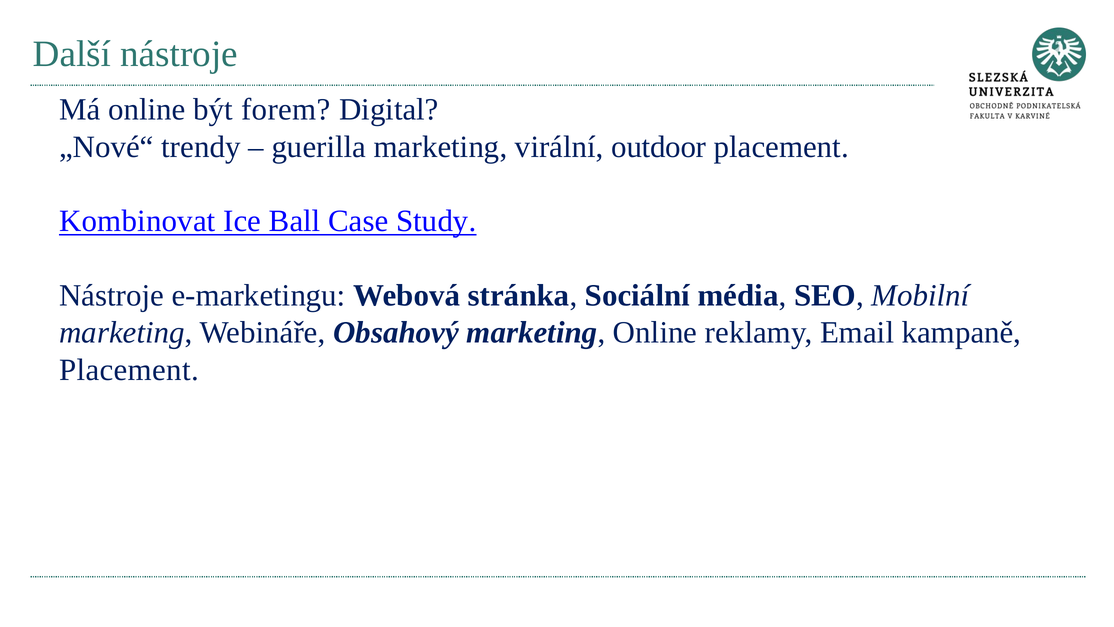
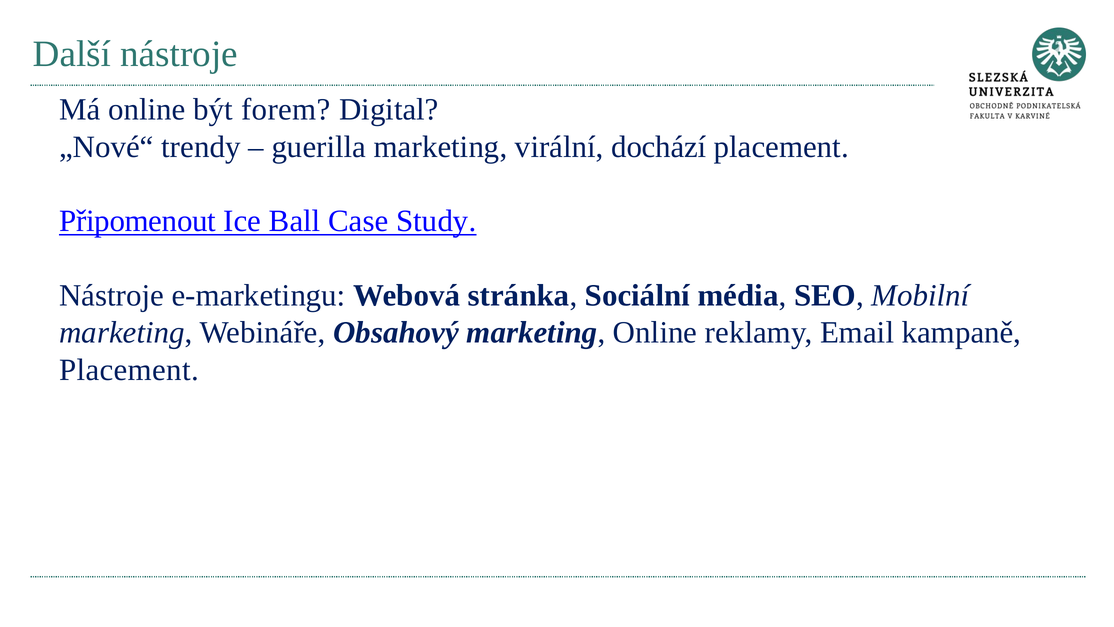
outdoor: outdoor -> dochází (659, 147)
Kombinovat: Kombinovat -> Připomenout (138, 221)
